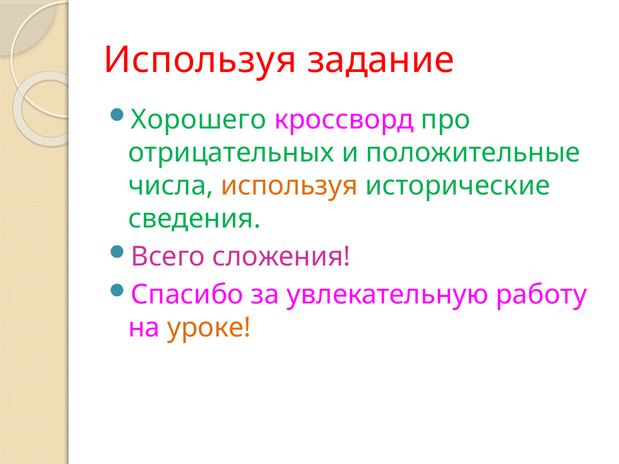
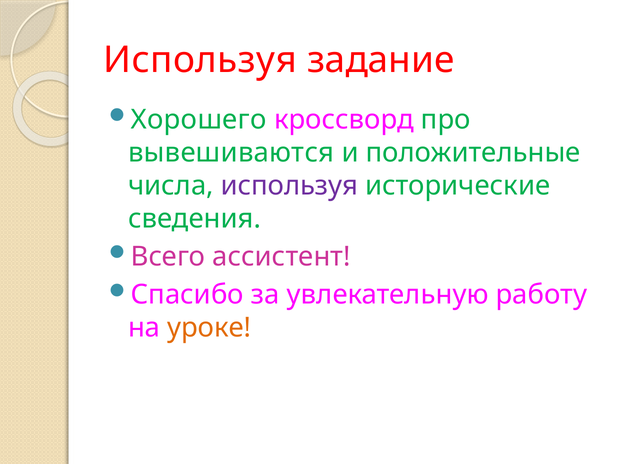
отрицательных: отрицательных -> вывешиваются (231, 153)
используя colour: orange -> purple (289, 186)
сложения: сложения -> ассистент (282, 257)
